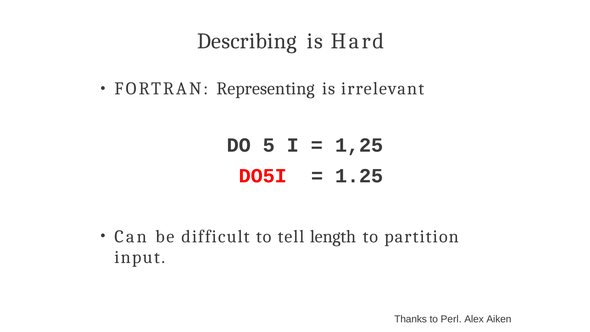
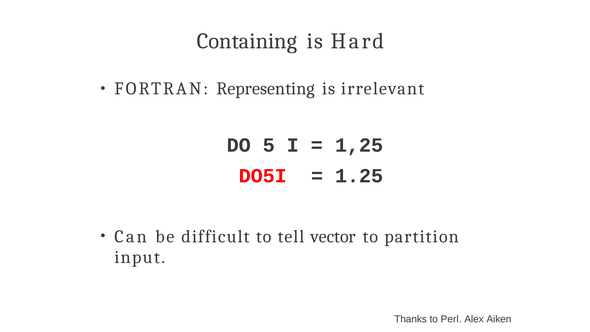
Describing: Describing -> Containing (247, 41)
length: length -> vector (333, 236)
